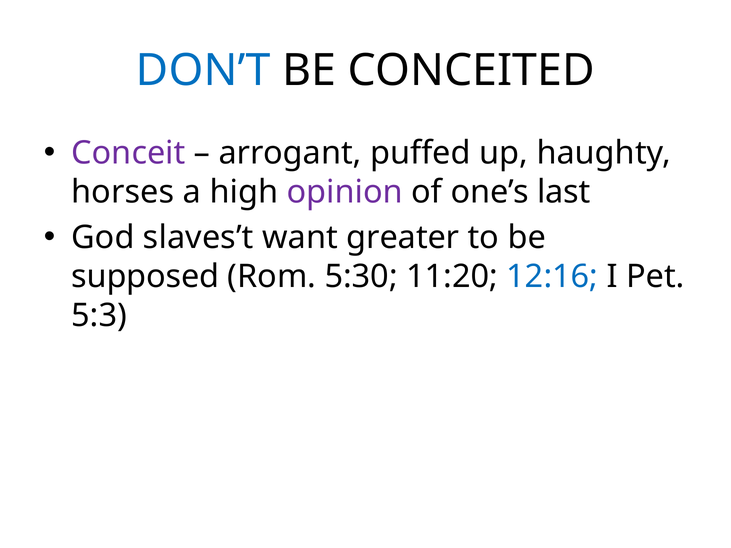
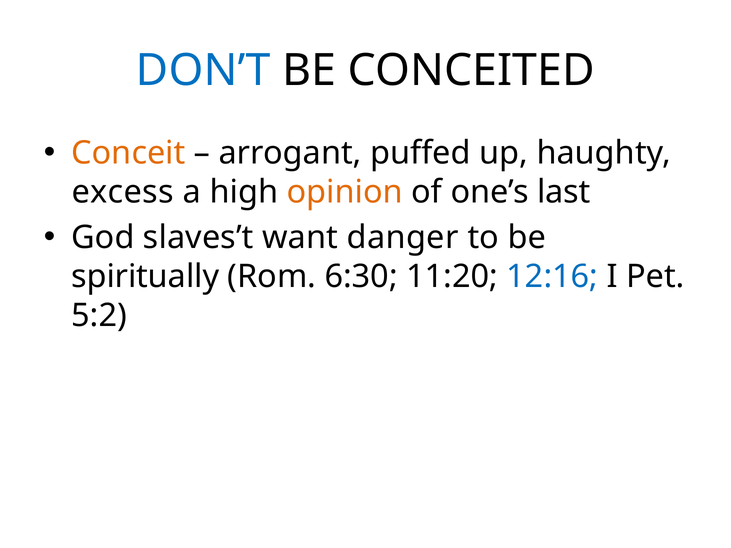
Conceit colour: purple -> orange (128, 153)
horses: horses -> excess (123, 192)
opinion colour: purple -> orange (345, 192)
greater: greater -> danger (403, 238)
supposed: supposed -> spiritually (145, 277)
5:30: 5:30 -> 6:30 (361, 277)
5:3: 5:3 -> 5:2 (99, 316)
